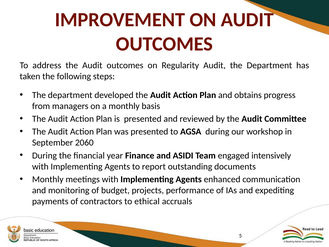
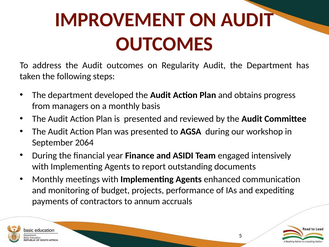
2060: 2060 -> 2064 (84, 143)
ethical: ethical -> annum (147, 201)
